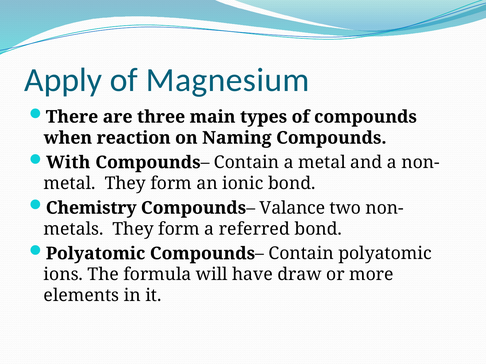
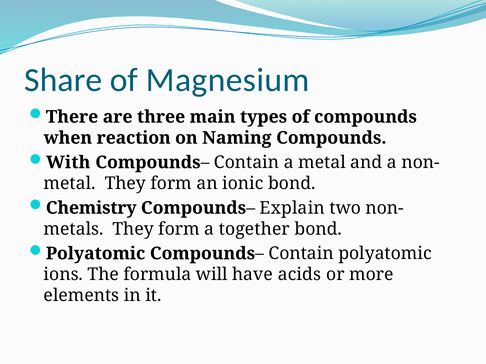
Apply: Apply -> Share (63, 80)
Valance: Valance -> Explain (292, 208)
referred: referred -> together (254, 229)
draw: draw -> acids (299, 275)
